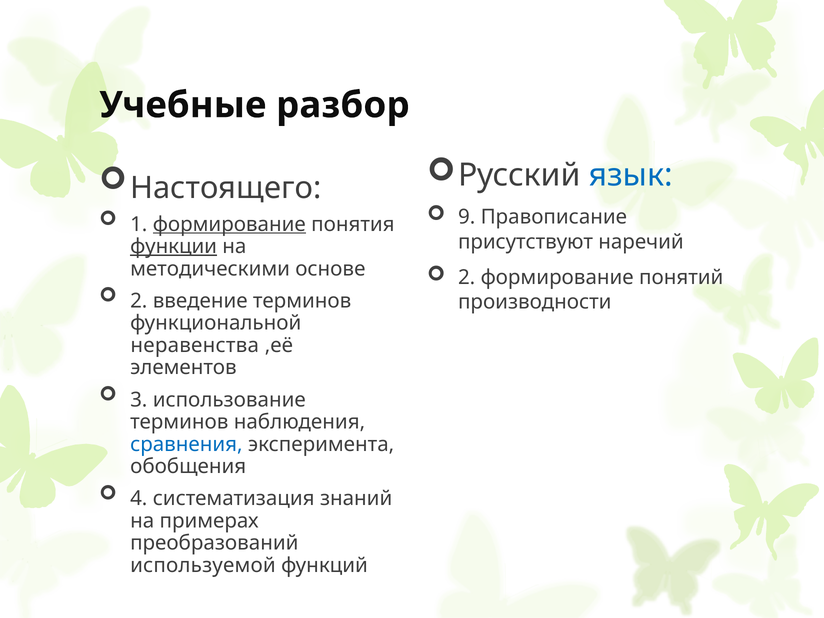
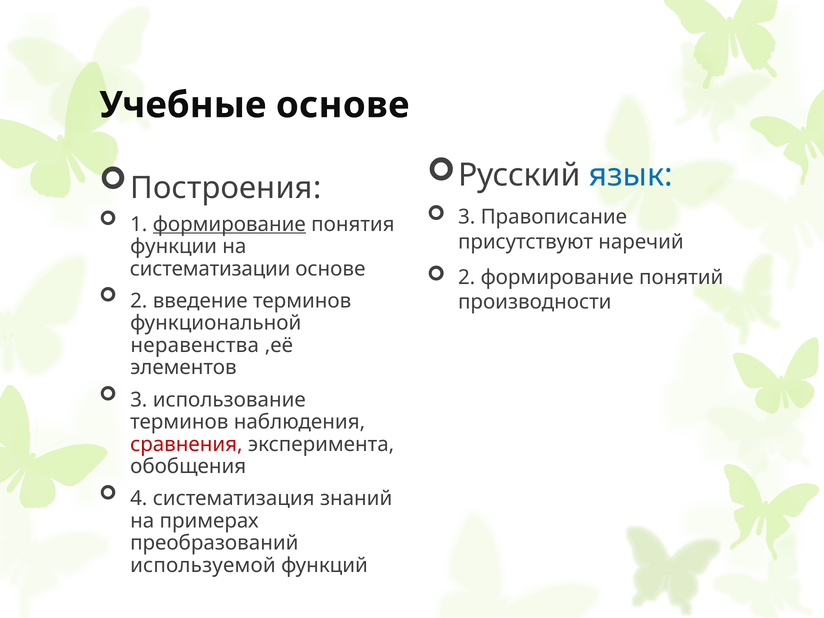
Учебные разбор: разбор -> основе (343, 105)
Настоящего: Настоящего -> Построения (226, 188)
9: 9 -> 3 (467, 217)
функции underline: present -> none (174, 247)
методическими: методическими -> систематизации (210, 269)
сравнения colour: blue -> red (186, 444)
